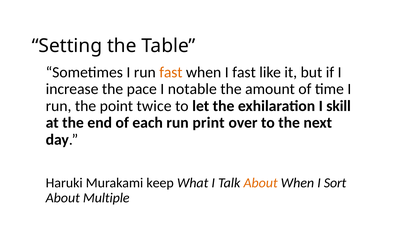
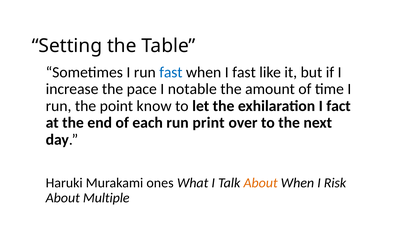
fast colour: orange -> blue (171, 72)
twice: twice -> know (154, 106)
skill: skill -> fact (339, 106)
keep: keep -> ones (160, 183)
Sort: Sort -> Risk (335, 183)
